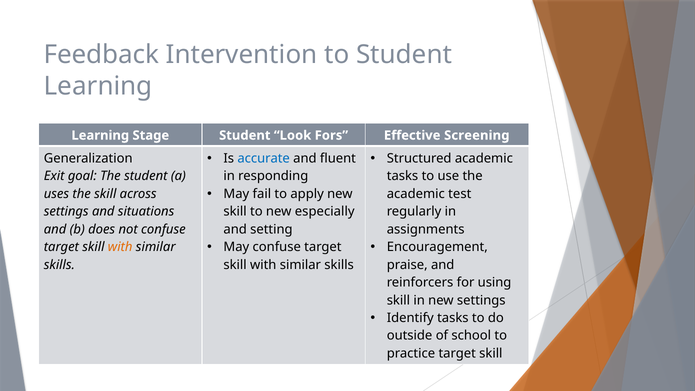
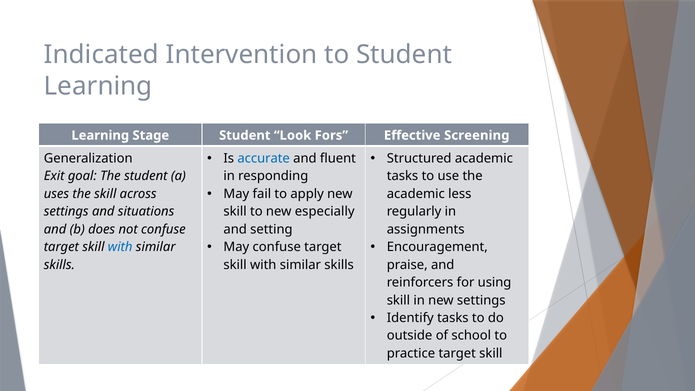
Feedback: Feedback -> Indicated (101, 55)
test: test -> less (460, 194)
with colour: orange -> blue (120, 247)
